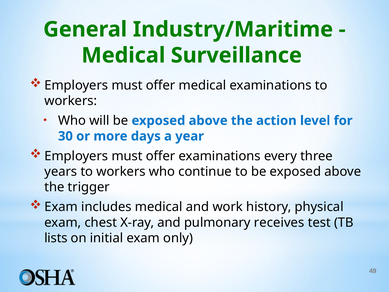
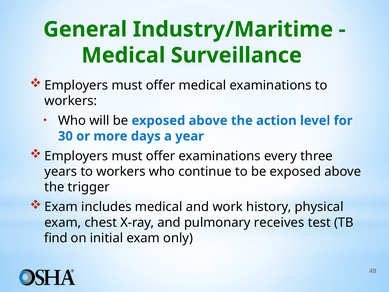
lists: lists -> find (56, 238)
